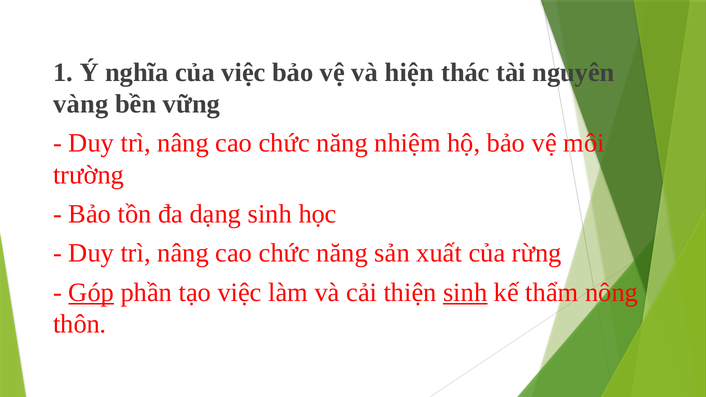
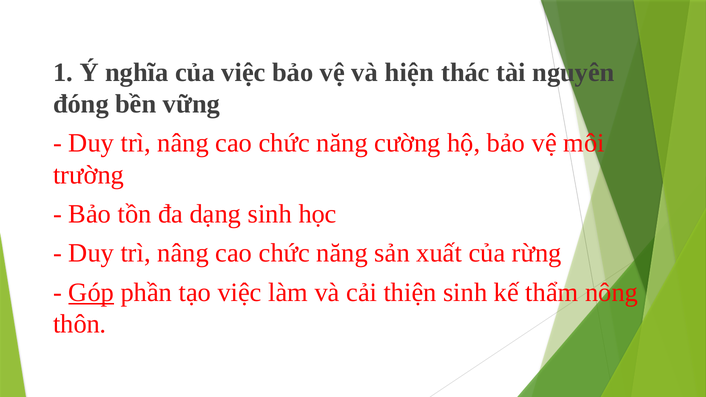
vàng: vàng -> đóng (81, 104)
nhiệm: nhiệm -> cường (408, 143)
sinh underline: present -> none (465, 292)
